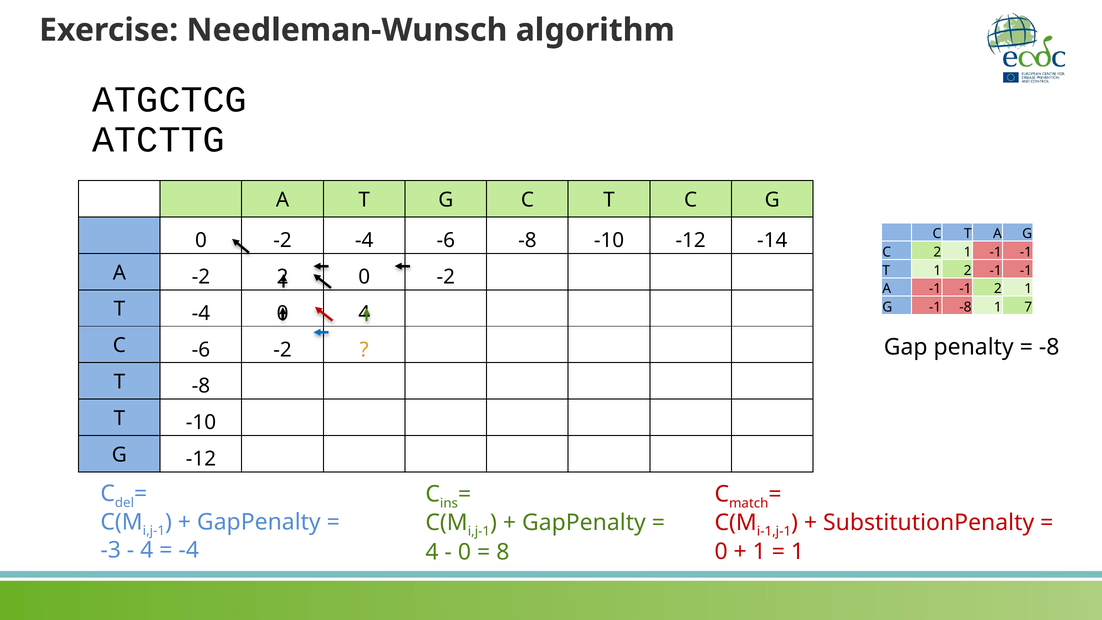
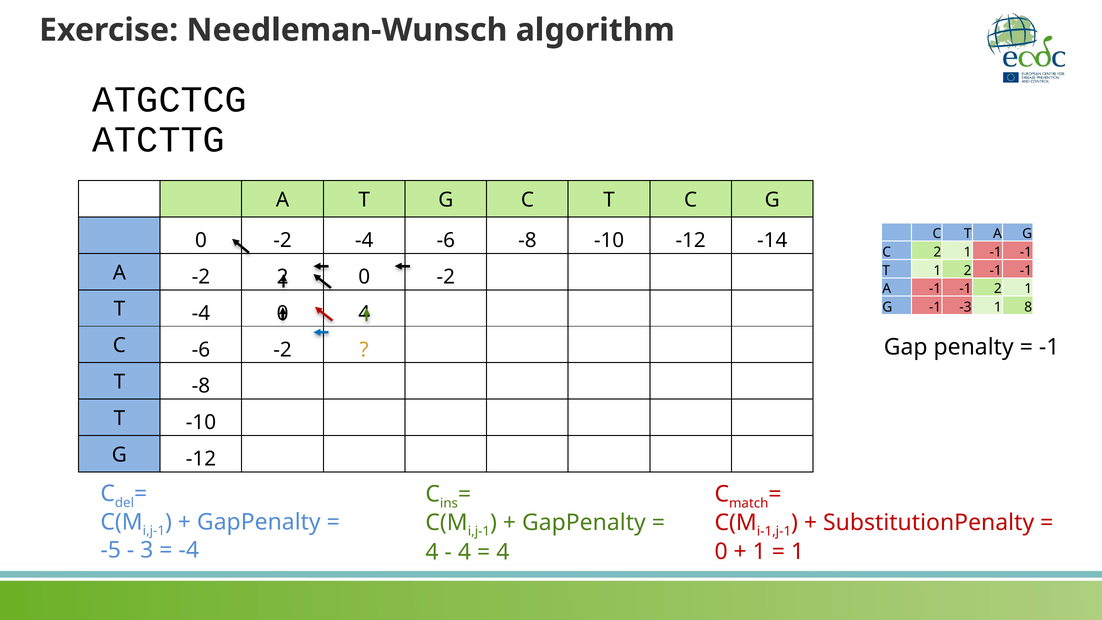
-1 -8: -8 -> -3 (965, 307)
7: 7 -> 8 (1028, 307)
-8: -8 -> -1 (1049, 347)
-3: -3 -> -5 (111, 550)
4: 4 -> 3 (147, 550)
0: 0 -> 4 (465, 552)
8: 8 -> 4 (503, 552)
